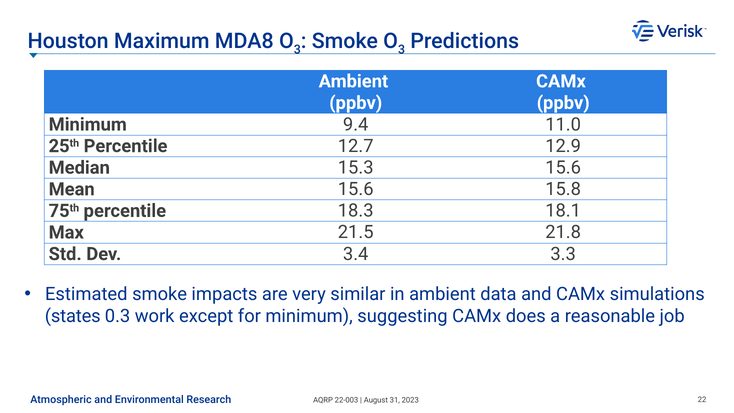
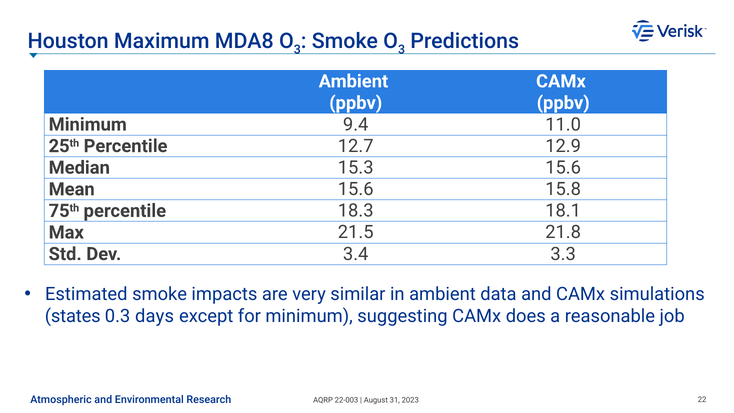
work: work -> days (155, 316)
